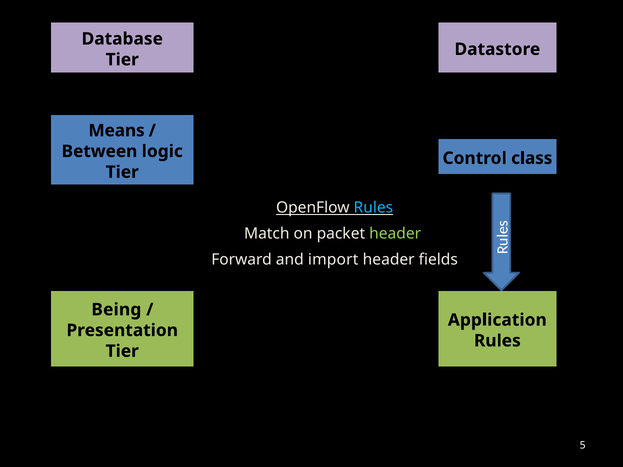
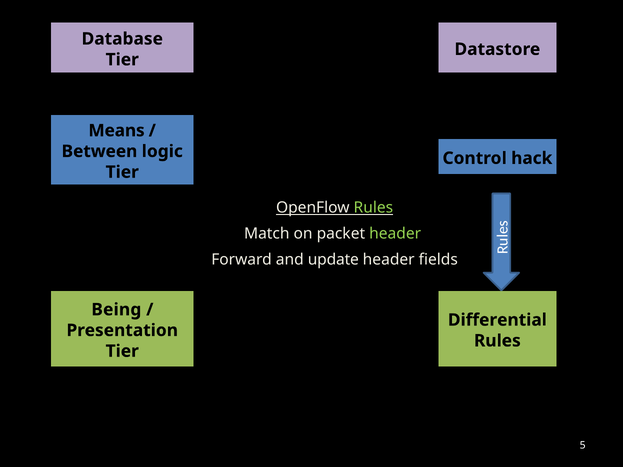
class: class -> hack (532, 158)
Rules colour: light blue -> light green (373, 208)
import: import -> update (333, 260)
Application: Application -> Differential (497, 320)
